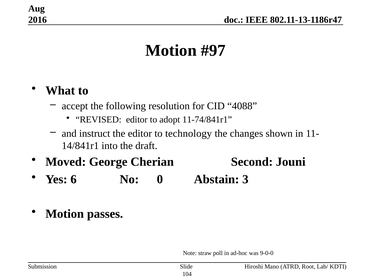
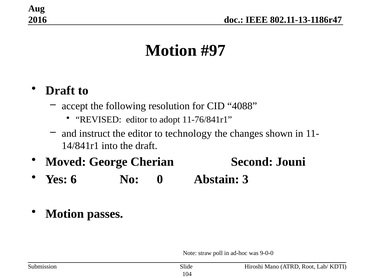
What: What -> Draft (60, 91)
11-74/841r1: 11-74/841r1 -> 11-76/841r1 (207, 120)
